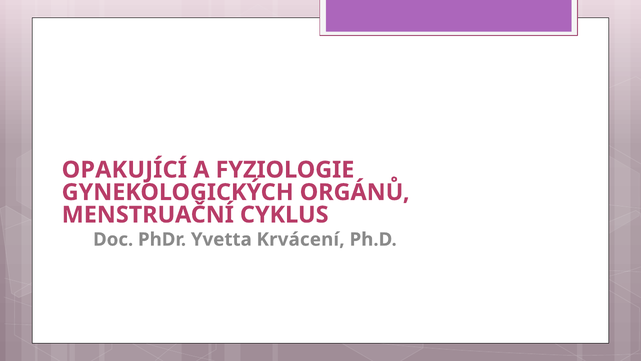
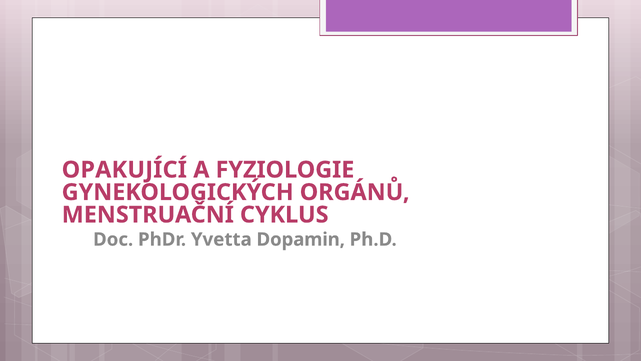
Krvácení: Krvácení -> Dopamin (301, 239)
